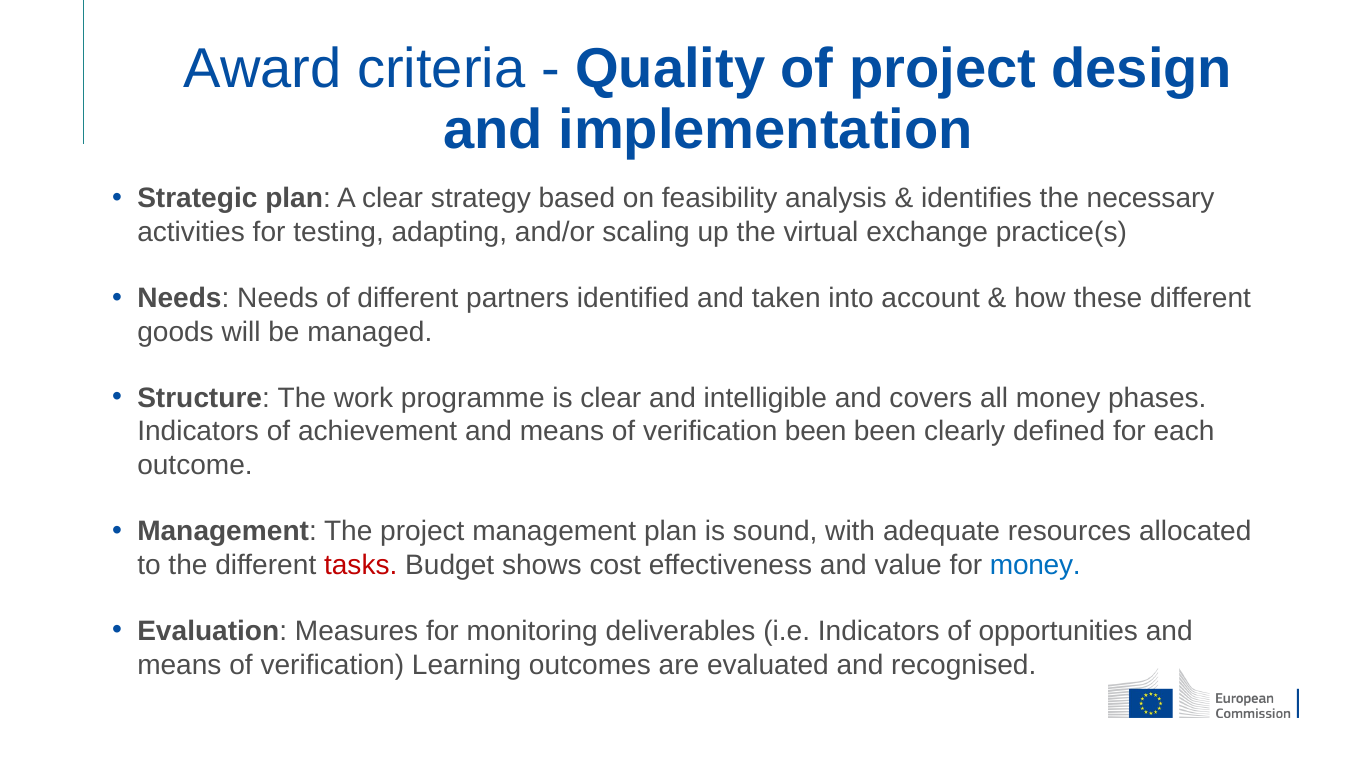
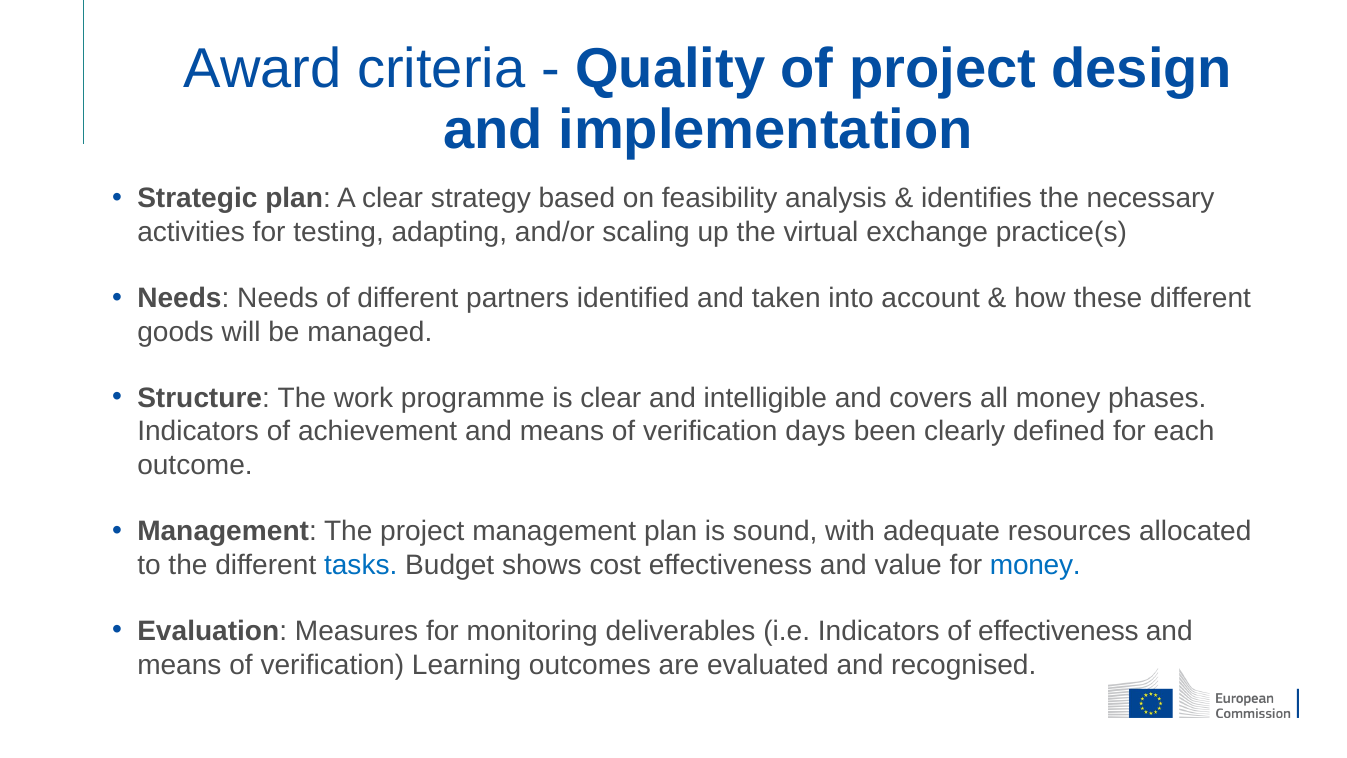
verification been: been -> days (815, 432)
tasks colour: red -> blue (361, 565)
of opportunities: opportunities -> effectiveness (1058, 631)
